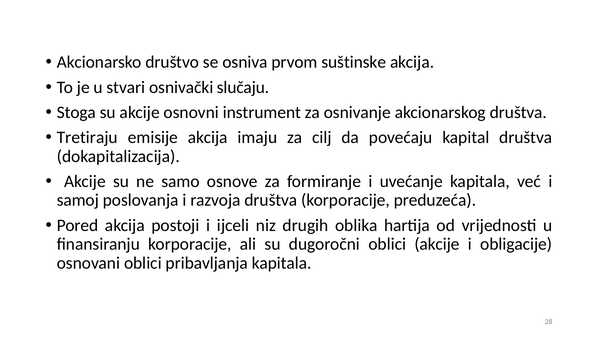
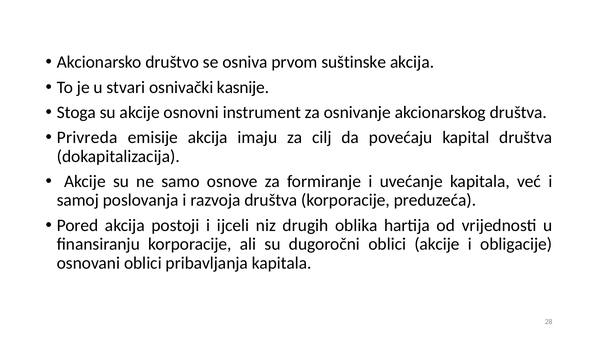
slučaju: slučaju -> kasnije (243, 87)
Tretiraju: Tretiraju -> Privreda (87, 137)
